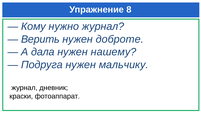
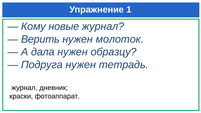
8: 8 -> 1 (129, 10)
нужно: нужно -> новые (64, 26)
доброте: доброте -> молоток (120, 39)
нашему: нашему -> образцу (114, 52)
мальчику: мальчику -> тетрадь (124, 65)
